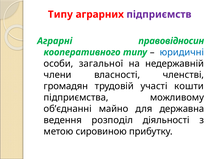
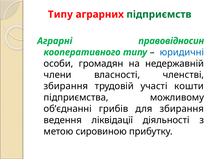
підприємств colour: purple -> green (159, 14)
загальної: загальної -> громадян (101, 63)
громадян: громадян -> збирання (66, 86)
майно: майно -> грибів (114, 108)
для державна: державна -> збирання (182, 108)
розподіл: розподіл -> ліквідації (112, 120)
